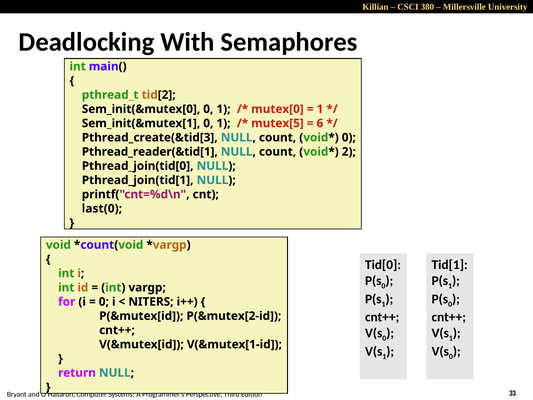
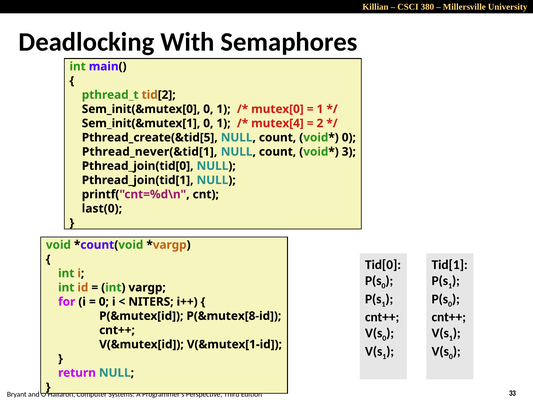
mutex[5: mutex[5 -> mutex[4 (277, 123)
6: 6 -> 2 (320, 123)
Pthread_create(&tid[3: Pthread_create(&tid[3 -> Pthread_create(&tid[5 (150, 137)
Pthread_reader(&tid[1: Pthread_reader(&tid[1 -> Pthread_never(&tid[1 (150, 152)
2: 2 -> 3 (349, 152)
P(&mutex[2-id: P(&mutex[2-id -> P(&mutex[8-id (234, 316)
